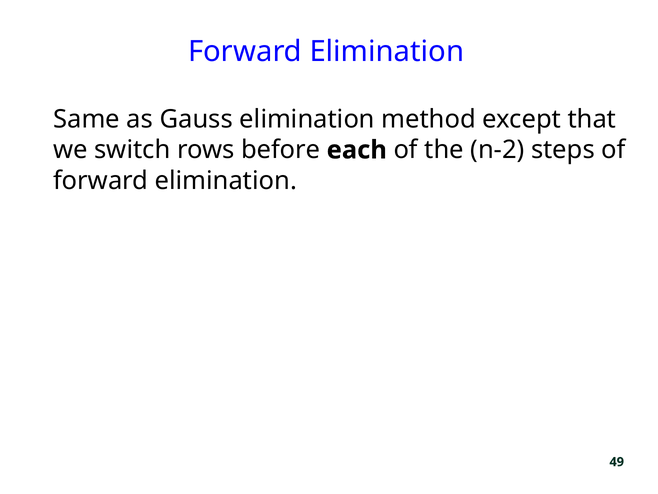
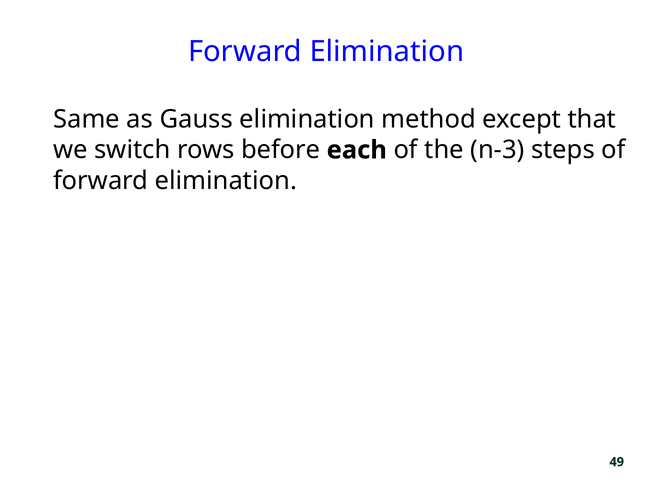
n-2: n-2 -> n-3 (497, 150)
